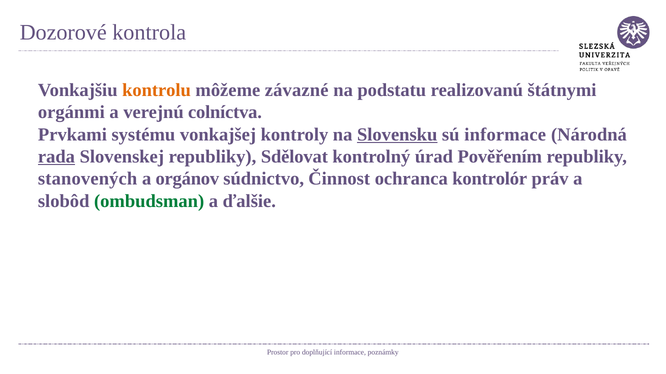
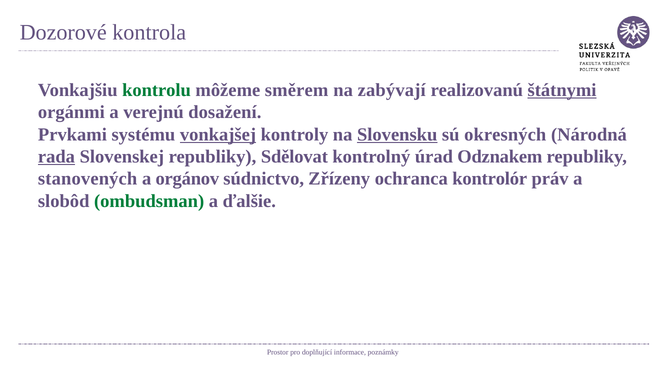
kontrolu colour: orange -> green (157, 90)
závazné: závazné -> směrem (297, 90)
podstatu: podstatu -> zabývají (392, 90)
štátnymi underline: none -> present (562, 90)
colníctva: colníctva -> dosažení (225, 112)
vonkajšej underline: none -> present (218, 135)
sú informace: informace -> okresných (505, 135)
Pověřením: Pověřením -> Odznakem (500, 157)
Činnost: Činnost -> Zřízeny (339, 179)
